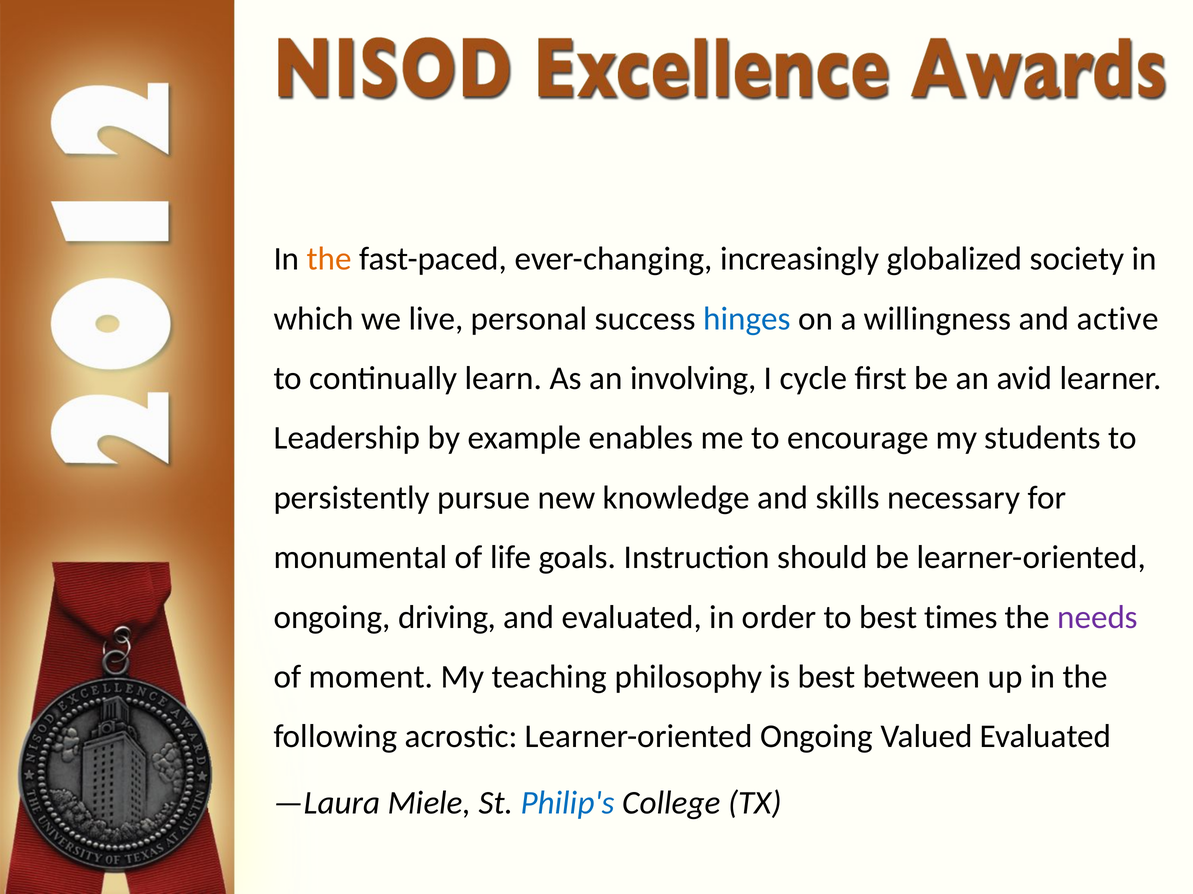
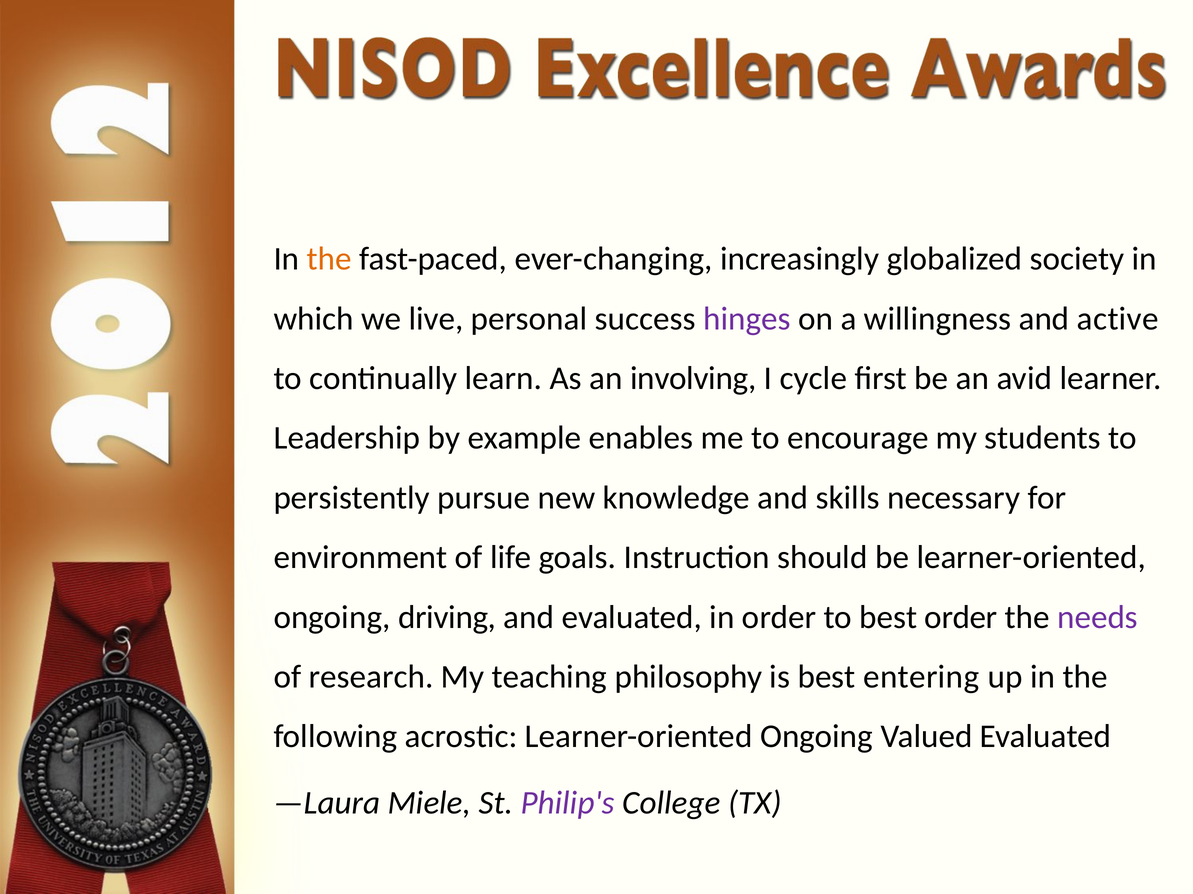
hinges colour: blue -> purple (747, 319)
monumental: monumental -> environment (361, 558)
best times: times -> order (961, 618)
moment: moment -> research (371, 677)
between: between -> entering (921, 677)
Philip's colour: blue -> purple (568, 803)
